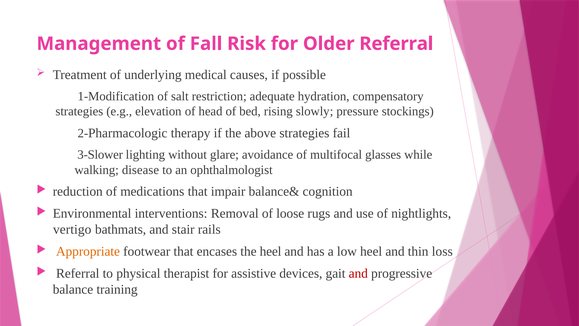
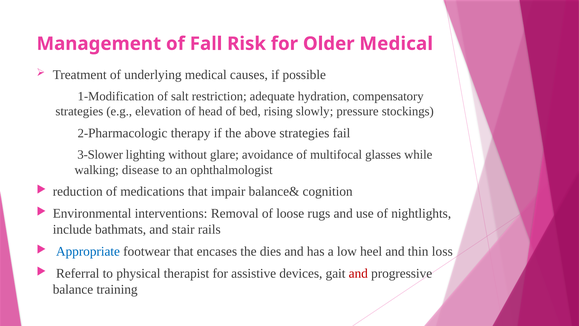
Older Referral: Referral -> Medical (396, 44)
vertigo: vertigo -> include (72, 229)
Appropriate colour: orange -> blue (88, 251)
the heel: heel -> dies (271, 251)
